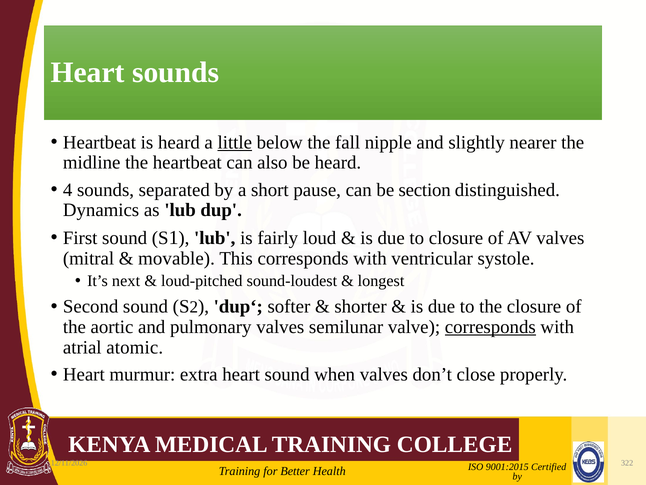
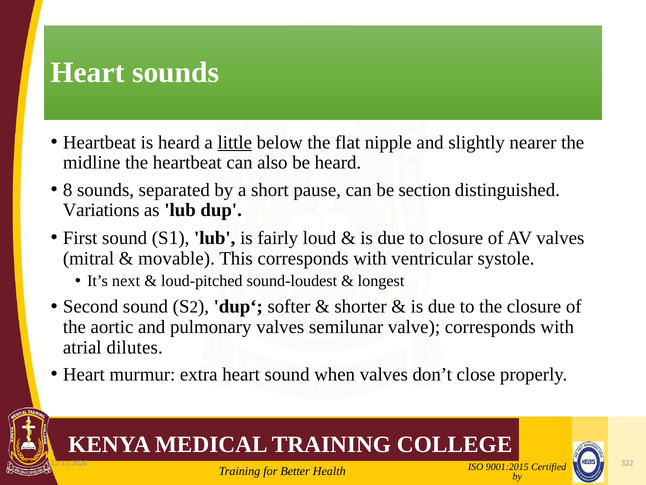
fall: fall -> flat (348, 142)
4: 4 -> 8 (68, 190)
Dynamics: Dynamics -> Variations (101, 210)
corresponds underline: present -> none (490, 327)
atomic: atomic -> dilutes (135, 347)
